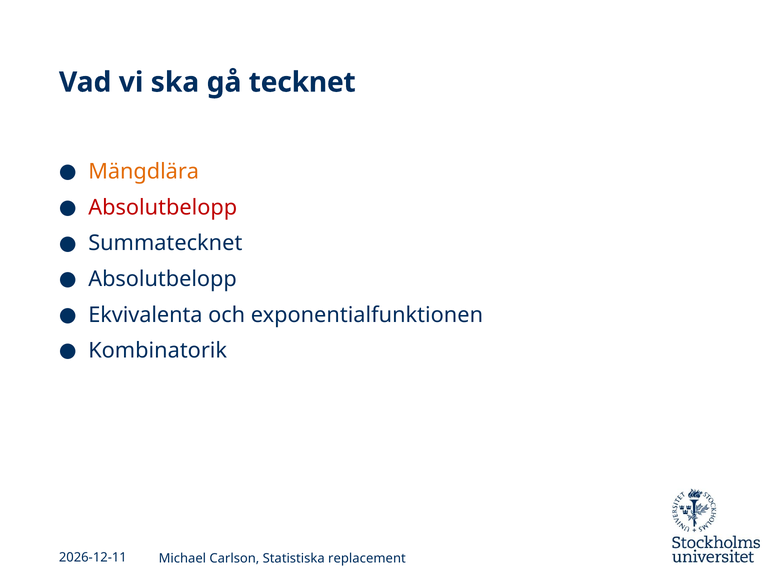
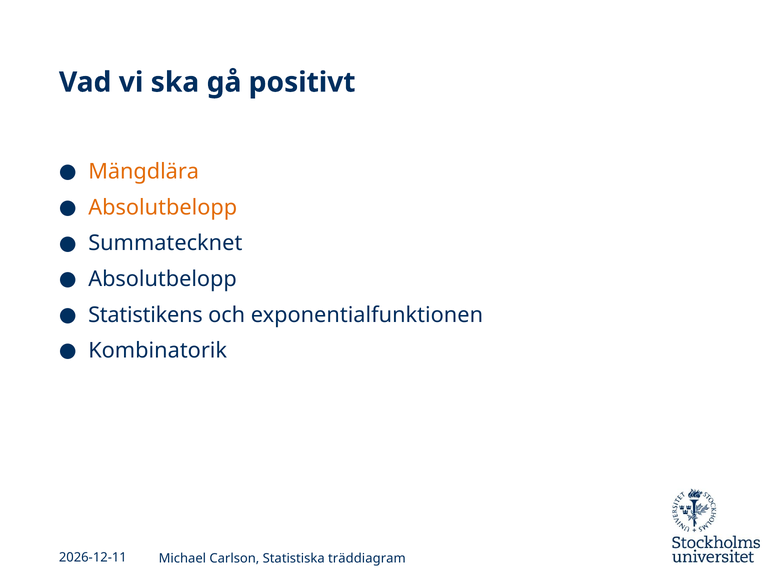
tecknet: tecknet -> positivt (302, 82)
Absolutbelopp colour: red -> orange (163, 208)
Ekvivalenta: Ekvivalenta -> Statistikens (145, 315)
replacement: replacement -> träddiagram (367, 559)
